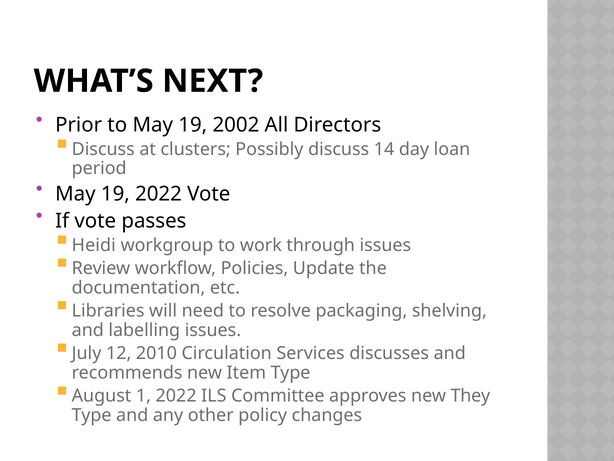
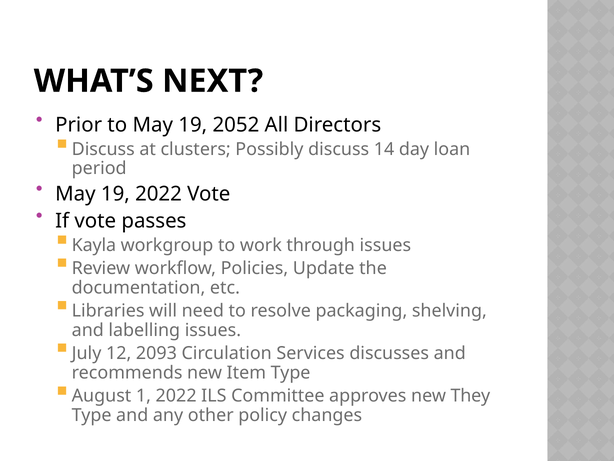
2002: 2002 -> 2052 (236, 125)
Heidi: Heidi -> Kayla (94, 245)
2010: 2010 -> 2093 (156, 353)
